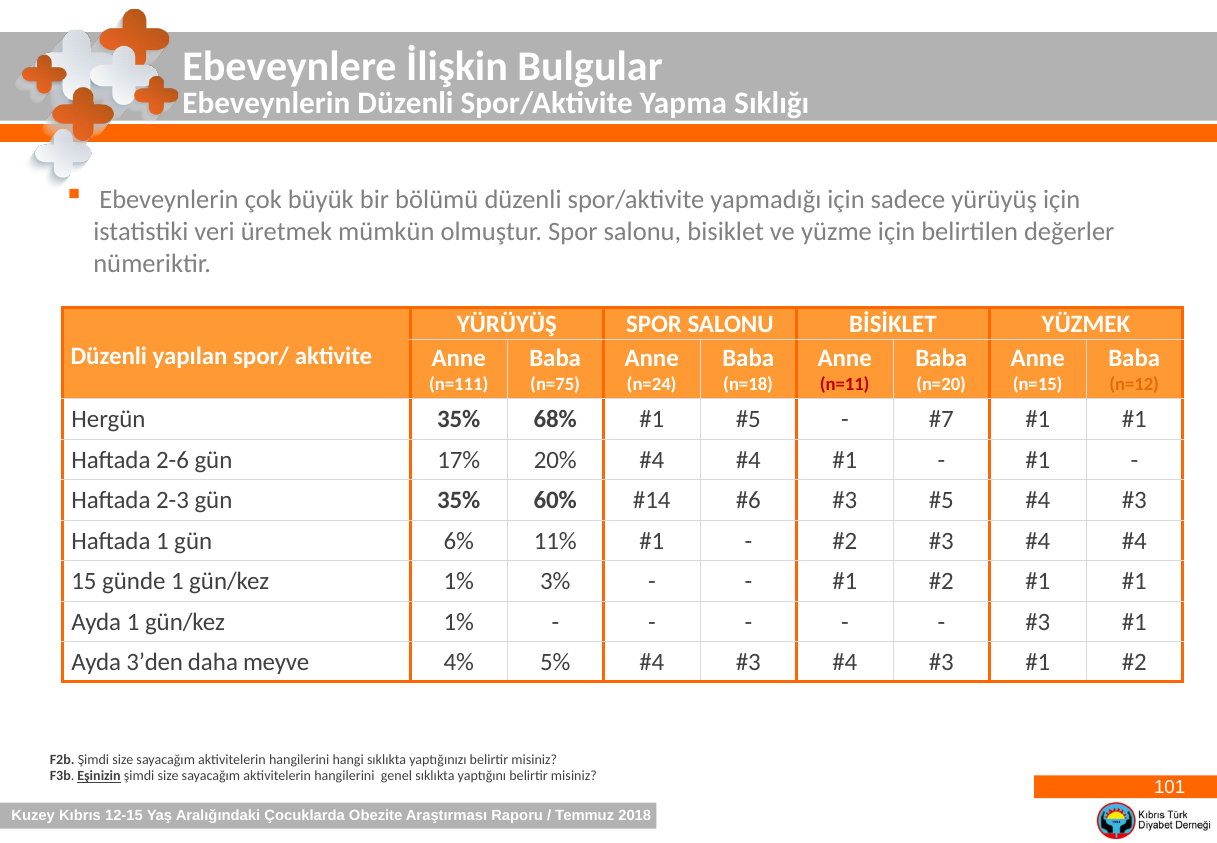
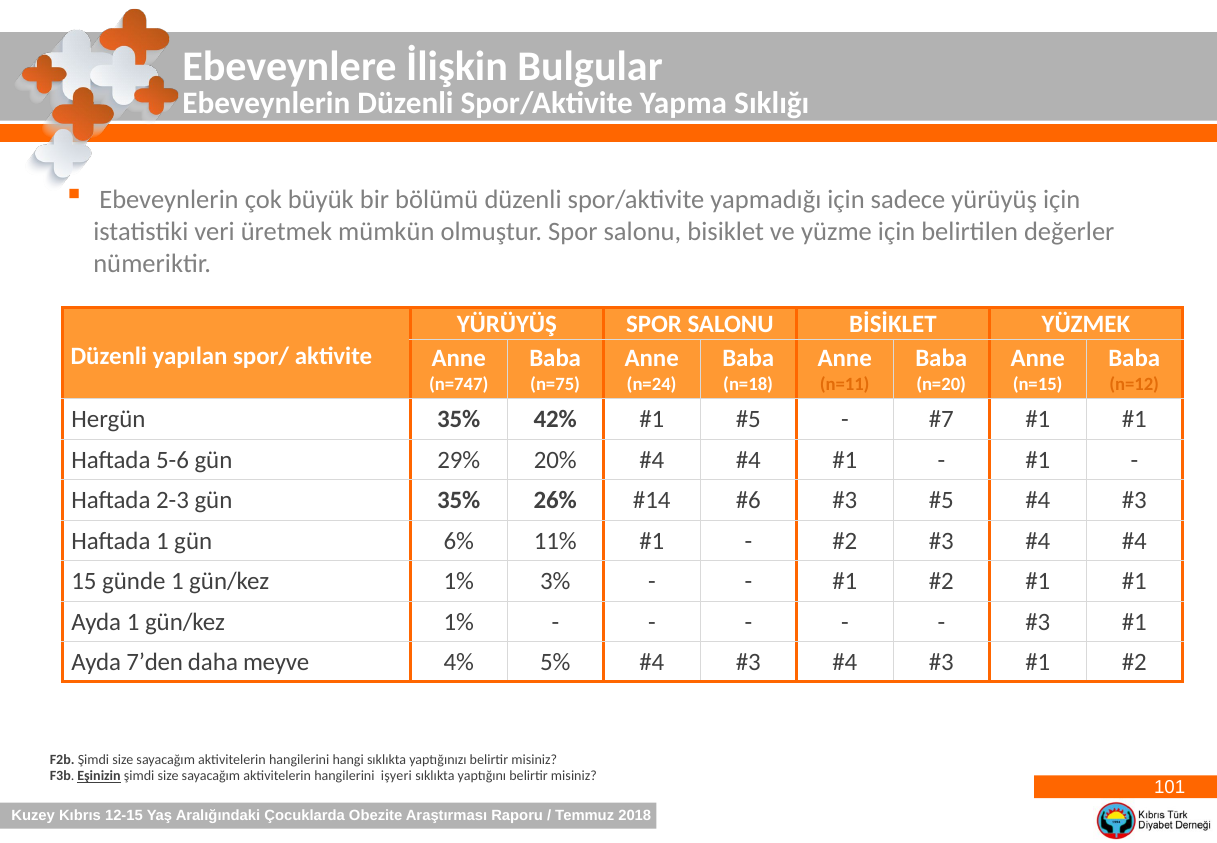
n=111: n=111 -> n=747 (459, 385)
n=11 colour: red -> orange (845, 385)
68%: 68% -> 42% (555, 419)
2-6: 2-6 -> 5-6 (173, 460)
17%: 17% -> 29% (459, 460)
60%: 60% -> 26% (555, 500)
3’den: 3’den -> 7’den (155, 662)
genel: genel -> işyeri (396, 776)
